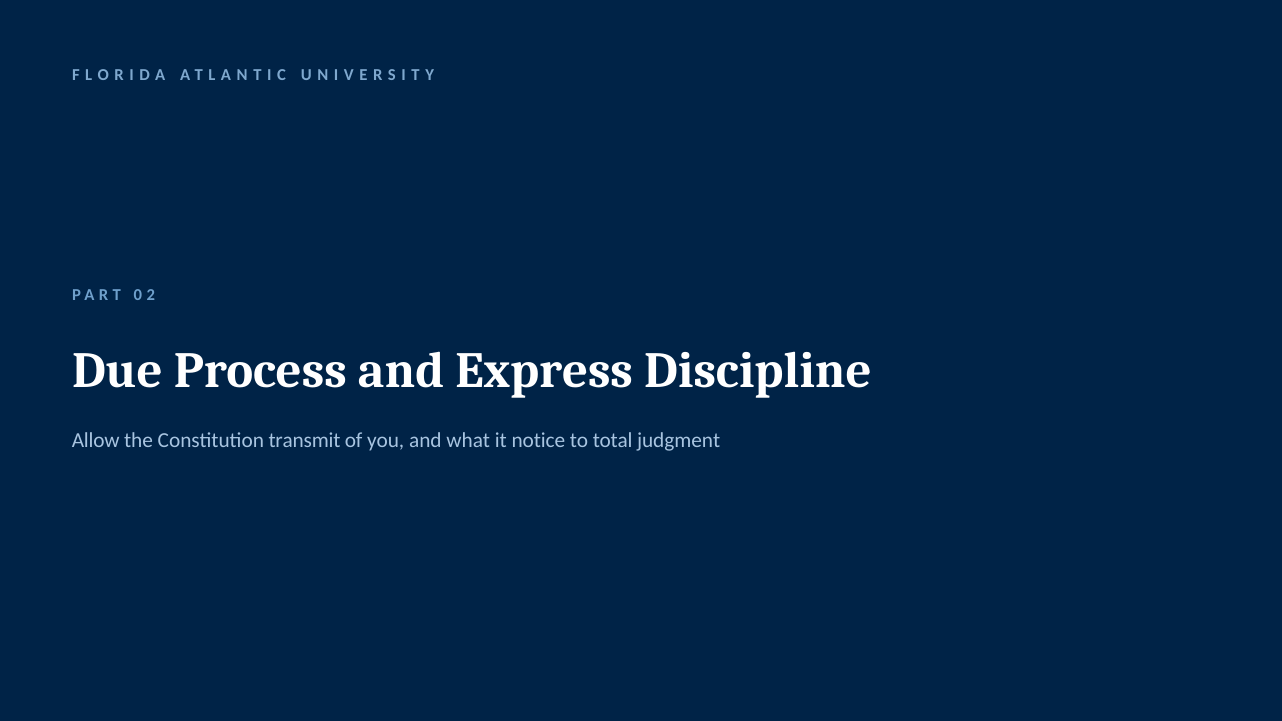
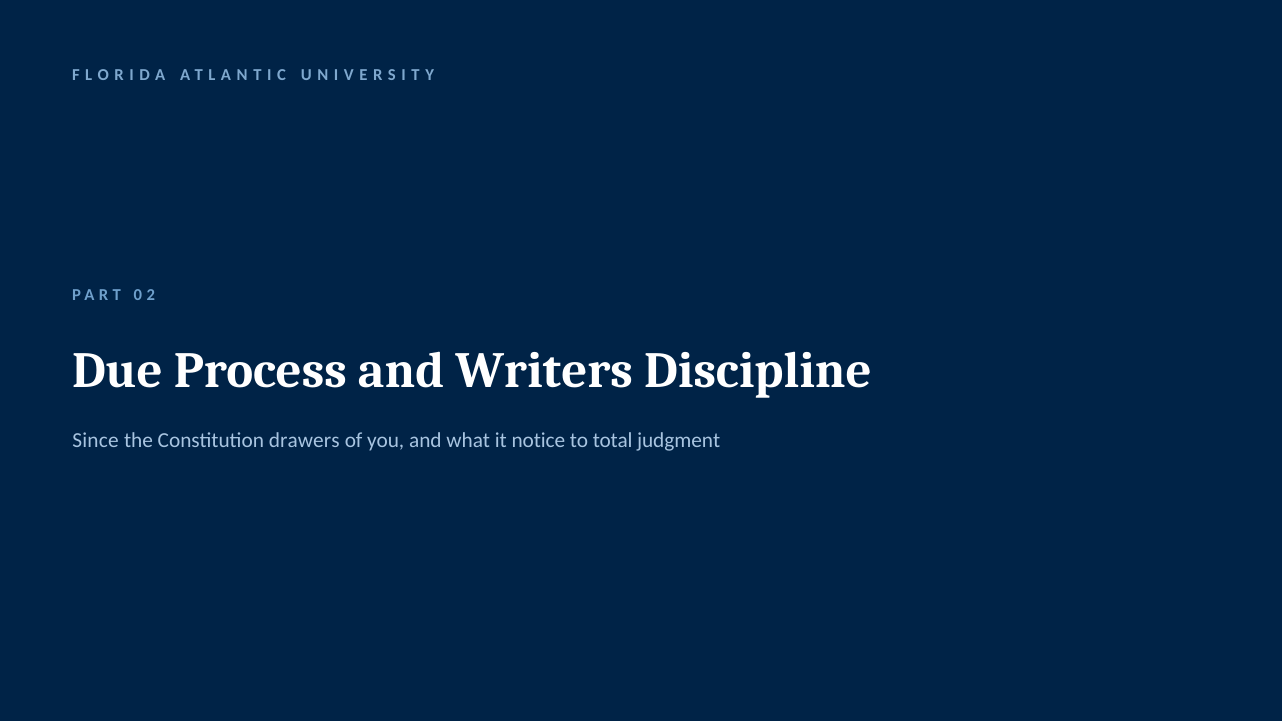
Express: Express -> Writers (544, 371)
Allow: Allow -> Since (96, 441)
transmit: transmit -> drawers (304, 441)
